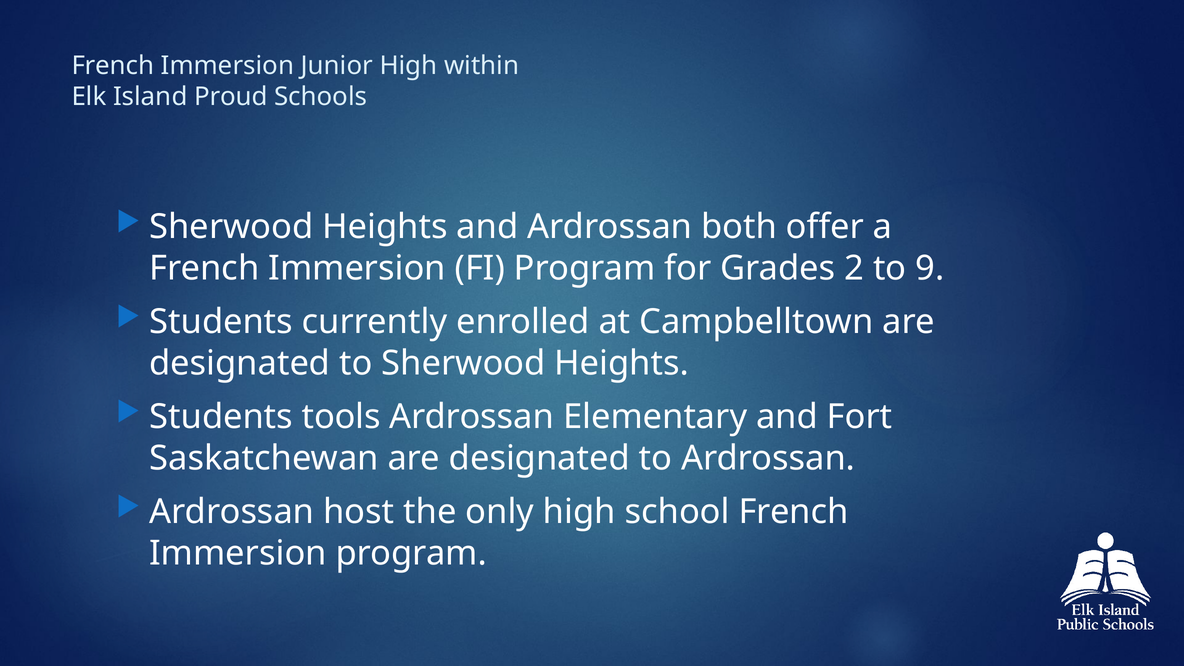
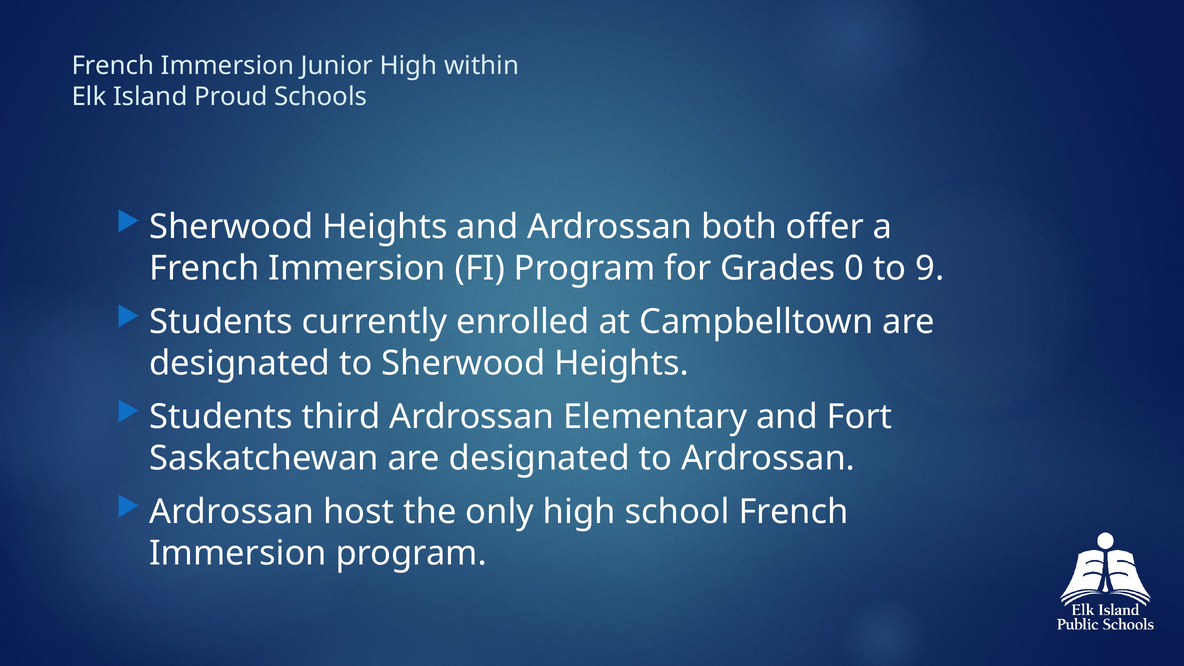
2: 2 -> 0 (854, 268)
tools: tools -> third (341, 417)
